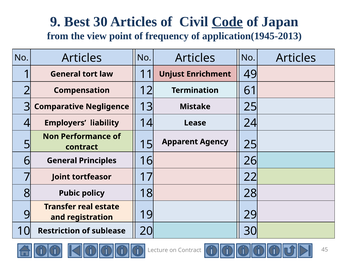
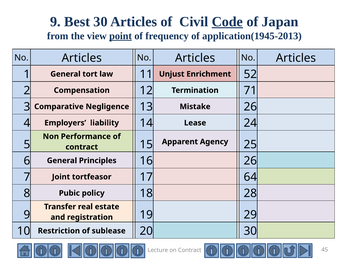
point underline: none -> present (121, 36)
49: 49 -> 52 (250, 74)
61: 61 -> 71 (250, 90)
Mistake 25: 25 -> 26 (250, 107)
22: 22 -> 64 (250, 177)
